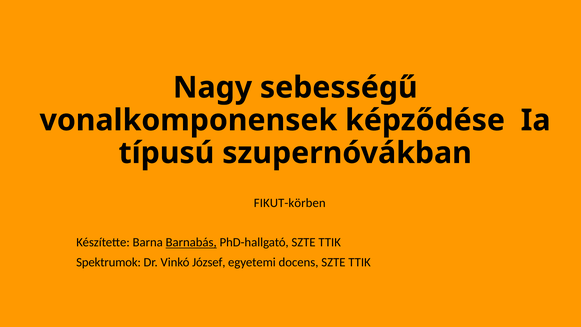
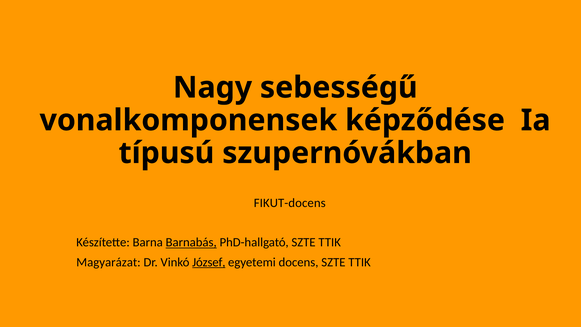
FIKUT-körben: FIKUT-körben -> FIKUT-docens (290, 203)
Spektrumok: Spektrumok -> Magyarázat (108, 262)
József underline: none -> present (209, 262)
